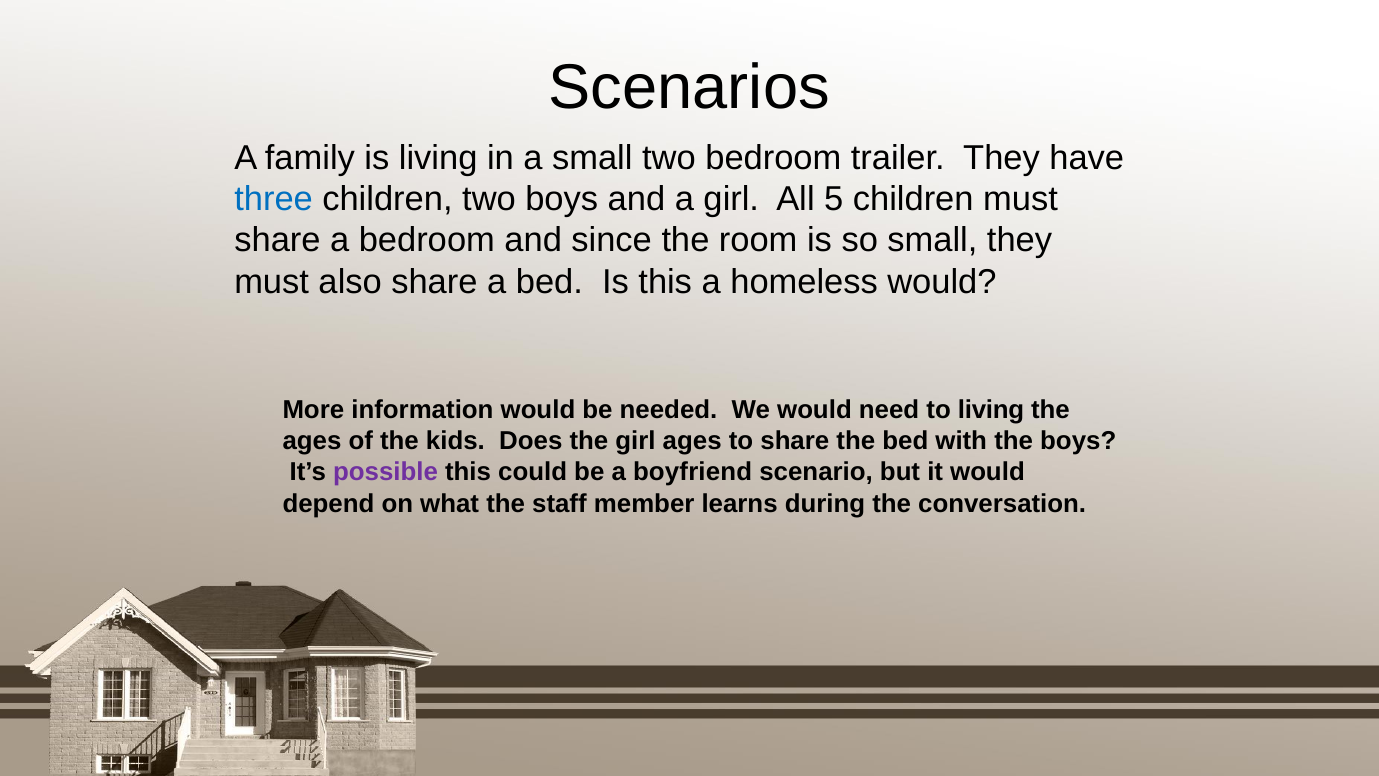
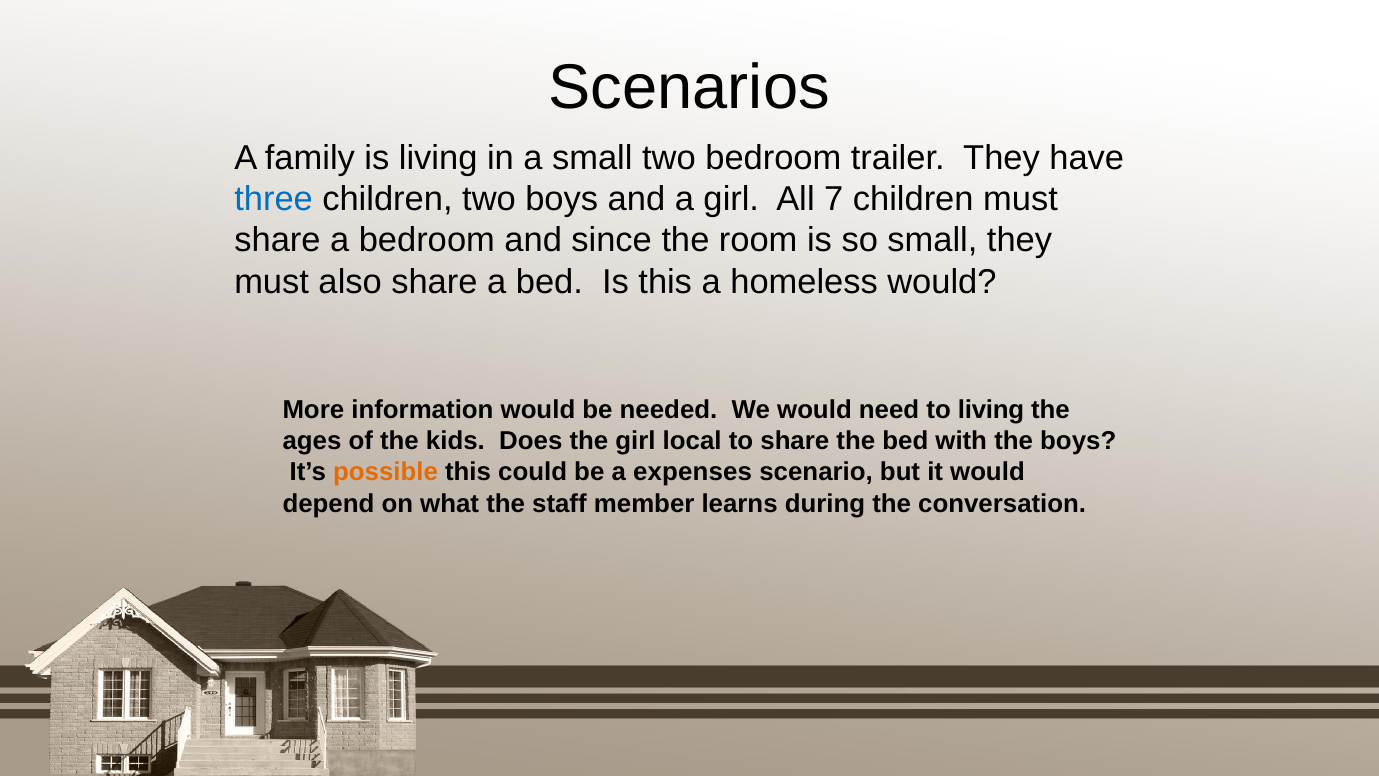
5: 5 -> 7 (834, 199)
girl ages: ages -> local (692, 441)
possible colour: purple -> orange (386, 472)
boyfriend: boyfriend -> expenses (693, 472)
